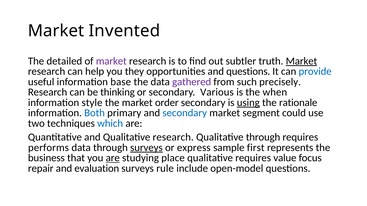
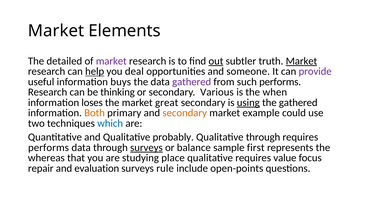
Invented: Invented -> Elements (125, 31)
out underline: none -> present (216, 61)
help underline: none -> present (95, 72)
they: they -> deal (134, 72)
and questions: questions -> someone (248, 72)
provide colour: blue -> purple (315, 72)
base: base -> buys (121, 82)
such precisely: precisely -> performs (280, 82)
style: style -> loses (92, 103)
order: order -> great (167, 103)
the rationale: rationale -> gathered (298, 103)
Both colour: blue -> orange (95, 113)
secondary colour: blue -> orange (185, 113)
segment: segment -> example (261, 113)
Qualitative research: research -> probably (173, 137)
express: express -> balance (194, 148)
business: business -> whereas (46, 158)
are underline: present -> none (113, 158)
open-model: open-model -> open-points (237, 169)
